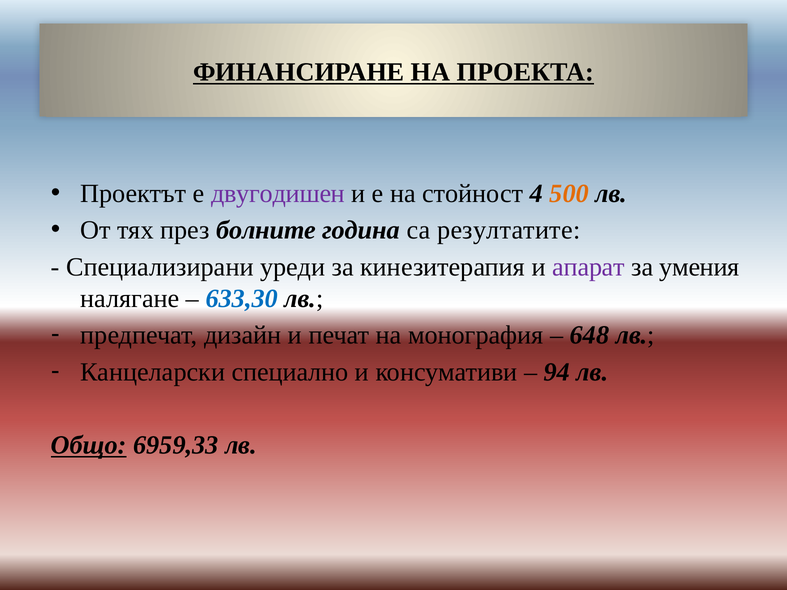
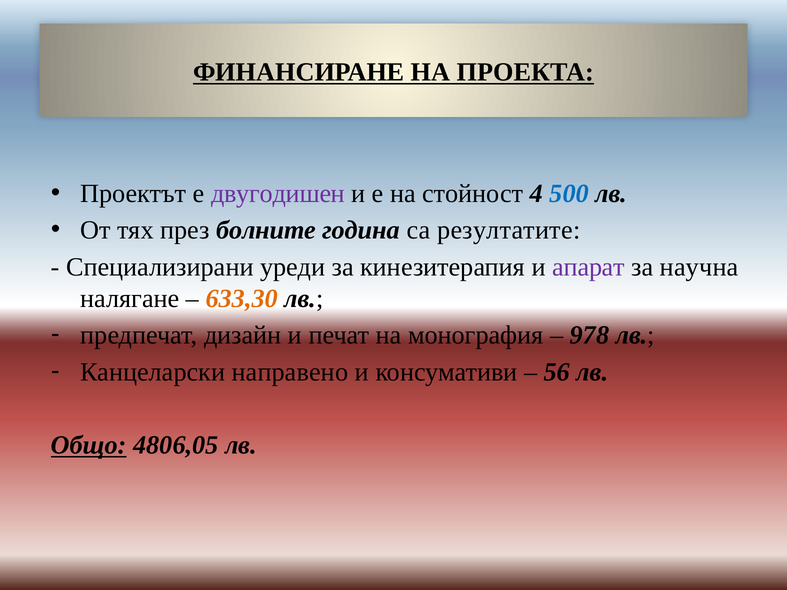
500 colour: orange -> blue (569, 194)
умения: умения -> научна (699, 267)
633,30 colour: blue -> orange (242, 299)
648: 648 -> 978 (590, 335)
специално: специално -> направено (290, 372)
94: 94 -> 56 (557, 372)
6959,33: 6959,33 -> 4806,05 (176, 445)
